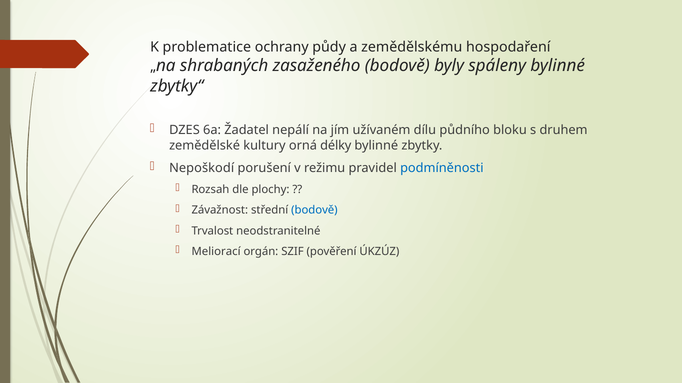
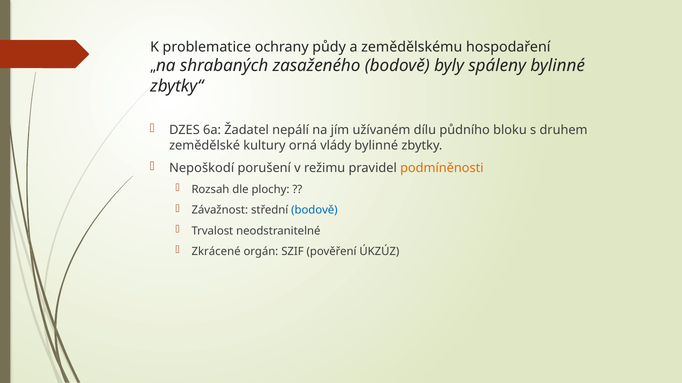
délky: délky -> vlády (336, 146)
podmíněnosti colour: blue -> orange (442, 168)
Meliorací: Meliorací -> Zkrácené (216, 252)
